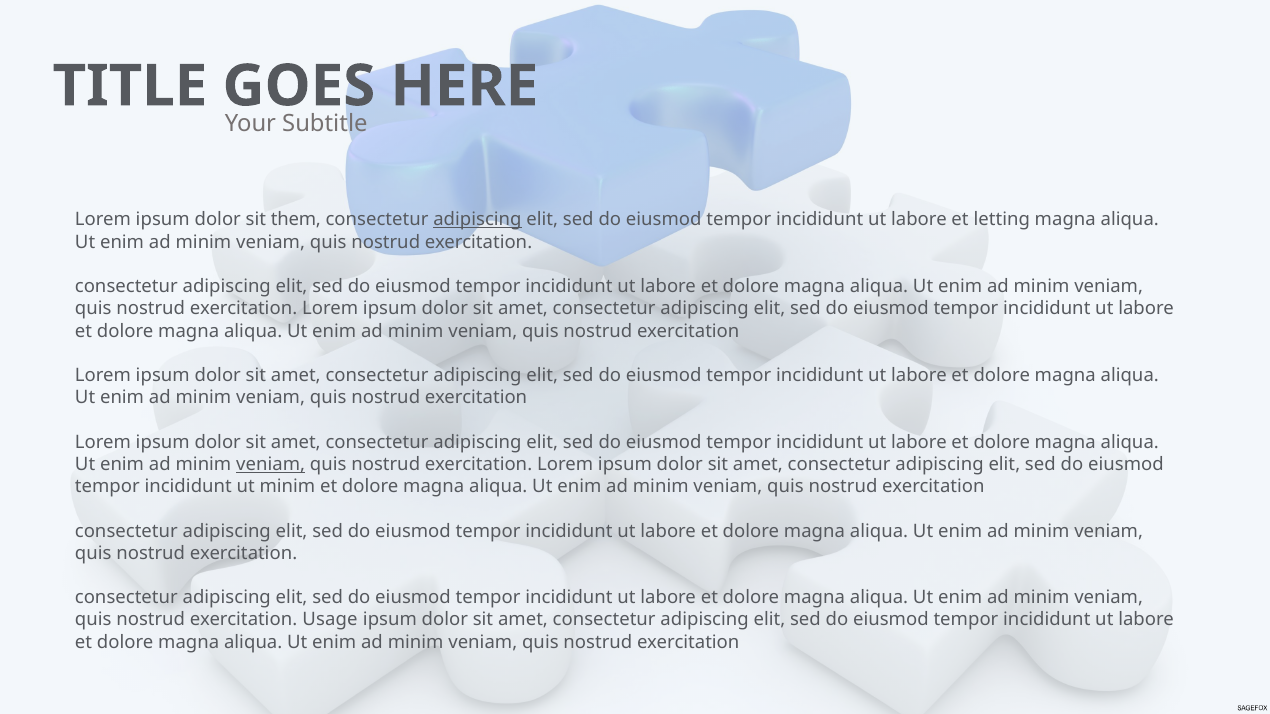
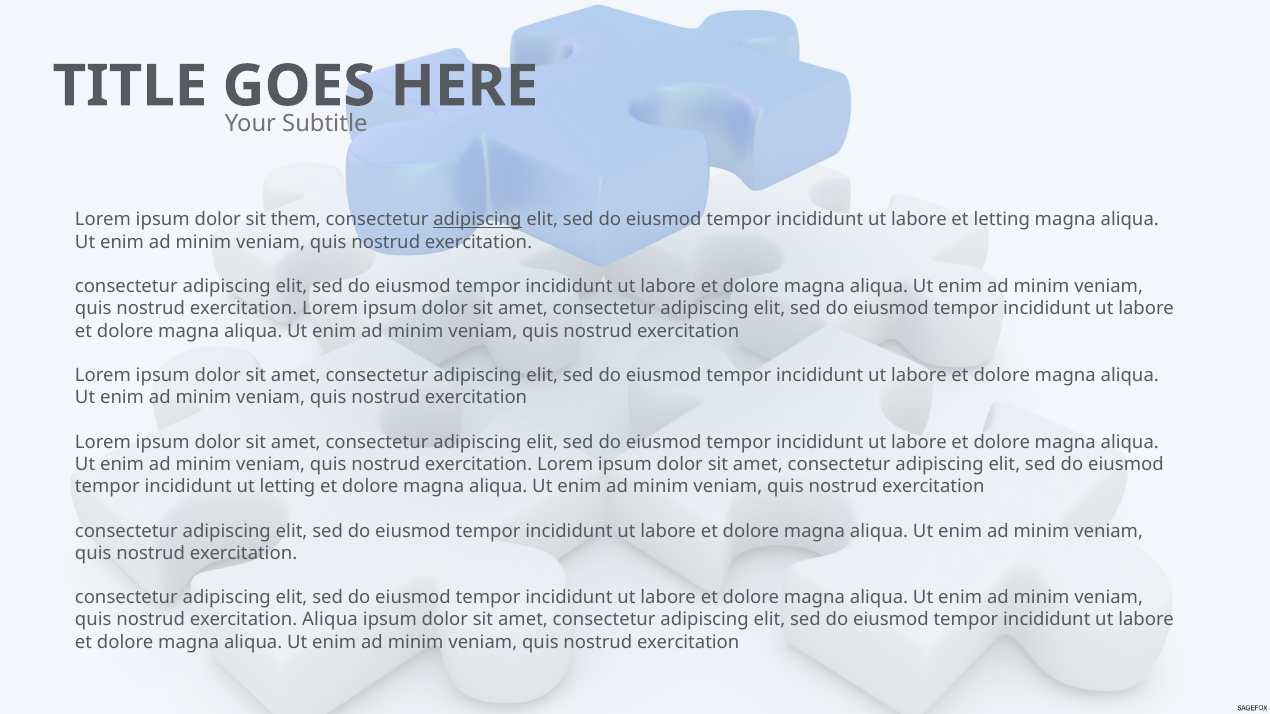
veniam underline: present -> none (271, 465)
ut minim: minim -> letting (287, 487)
exercitation Usage: Usage -> Aliqua (330, 620)
